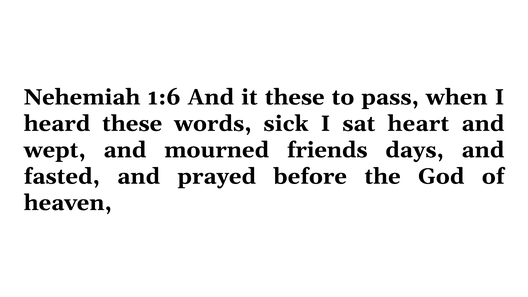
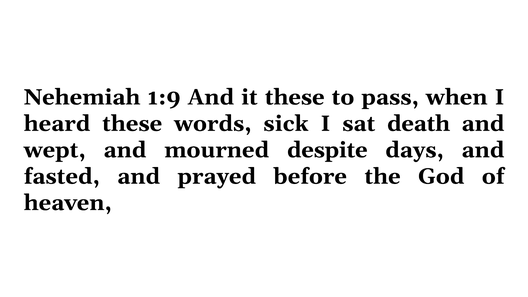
1:6: 1:6 -> 1:9 (164, 97)
heart: heart -> death (419, 124)
friends: friends -> despite (327, 150)
